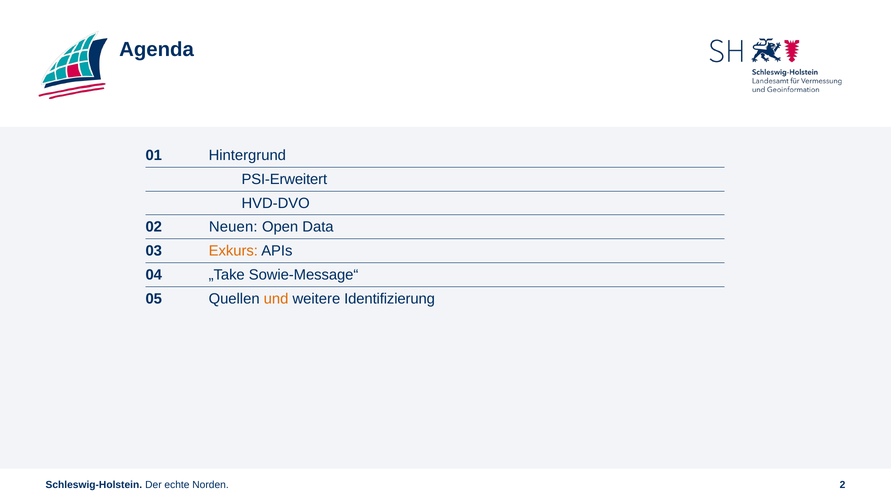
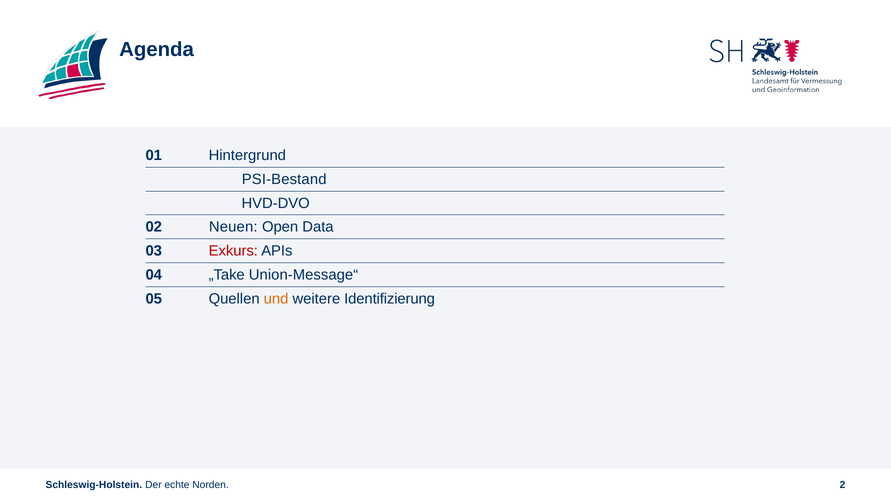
PSI-Erweitert: PSI-Erweitert -> PSI-Bestand (284, 179)
Exkurs colour: orange -> red (233, 251)
Sowie-Message“: Sowie-Message“ -> Union-Message“ (304, 275)
